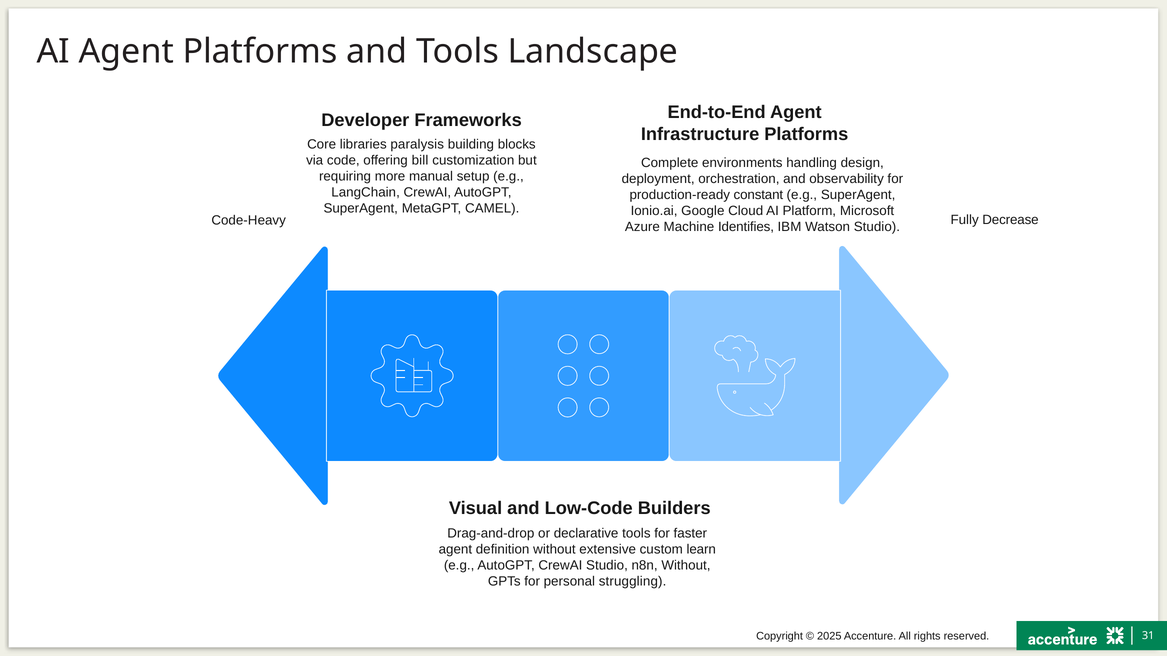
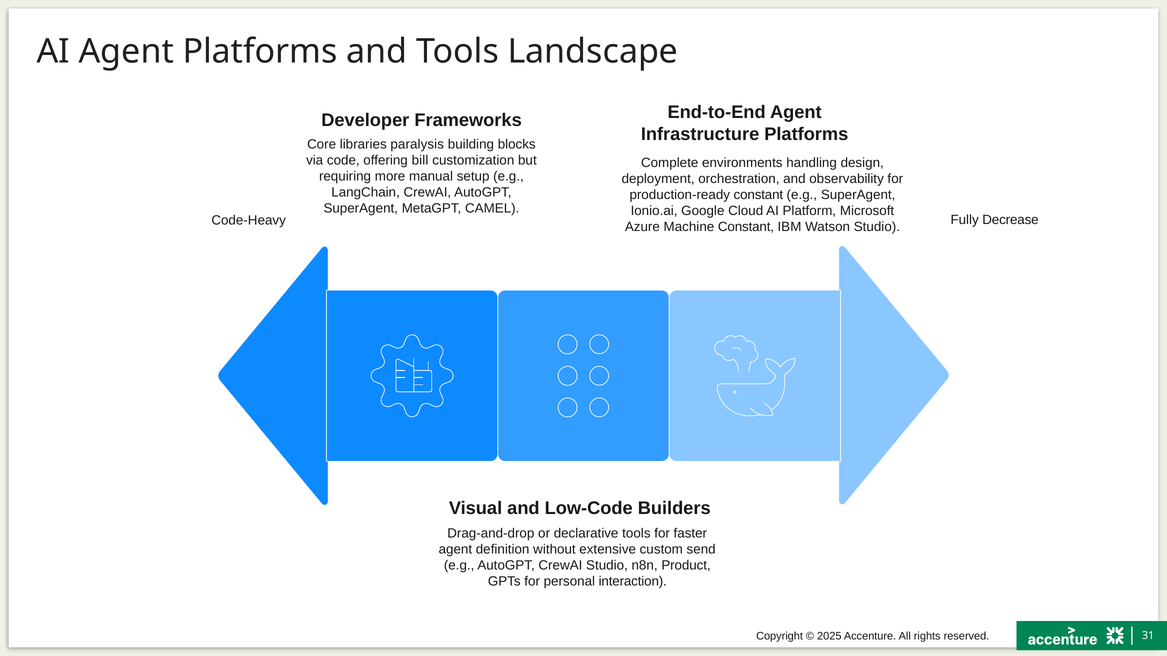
Machine Identifies: Identifies -> Constant (746, 227)
learn: learn -> send (701, 550)
n8n Without: Without -> Product (686, 566)
struggling: struggling -> interaction (633, 582)
